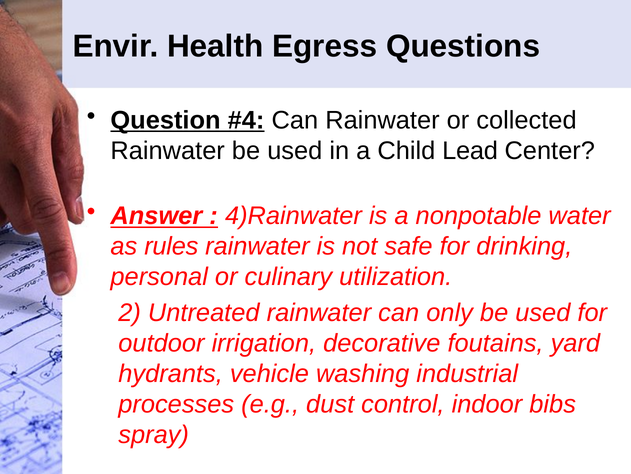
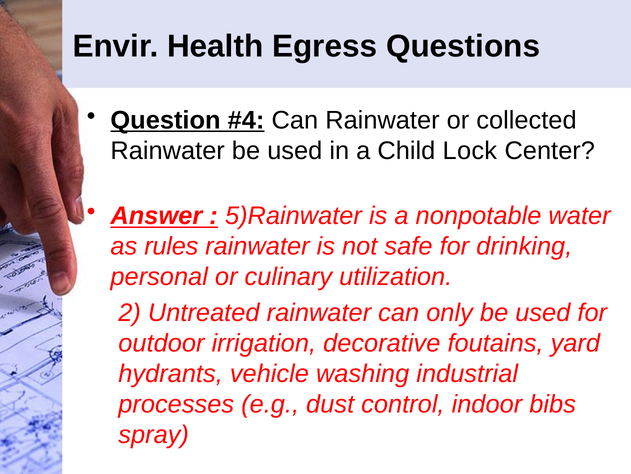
Lead: Lead -> Lock (470, 151)
4)Rainwater: 4)Rainwater -> 5)Rainwater (293, 216)
